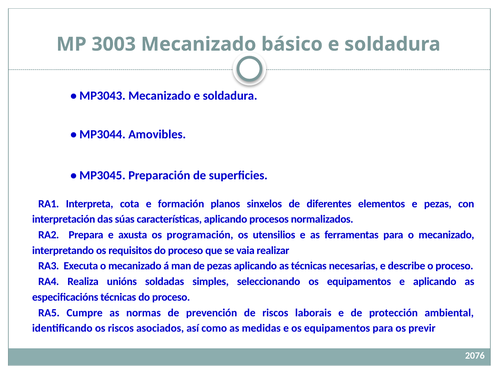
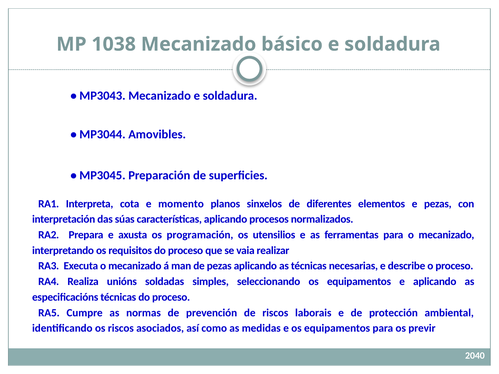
3003: 3003 -> 1038 (114, 44)
formación: formación -> momento (181, 204)
2076: 2076 -> 2040 (475, 356)
